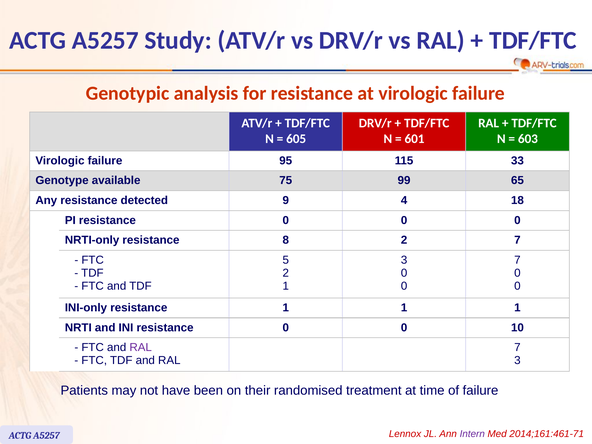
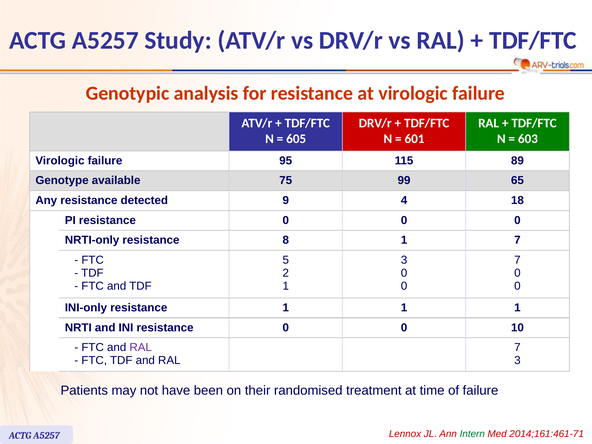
33: 33 -> 89 (517, 161)
8 2: 2 -> 1 (404, 240)
Intern colour: purple -> green (472, 434)
